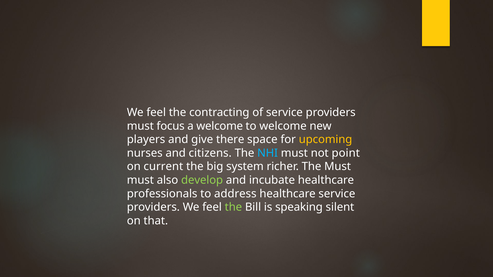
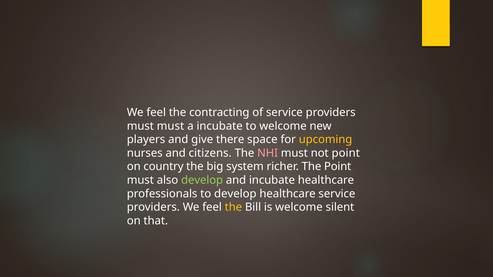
must focus: focus -> must (171, 126)
a welcome: welcome -> incubate (220, 126)
NHI colour: light blue -> pink (268, 153)
current: current -> country (163, 167)
The Must: Must -> Point (338, 167)
to address: address -> develop (235, 194)
the colour: light green -> yellow (233, 207)
is speaking: speaking -> welcome (299, 207)
